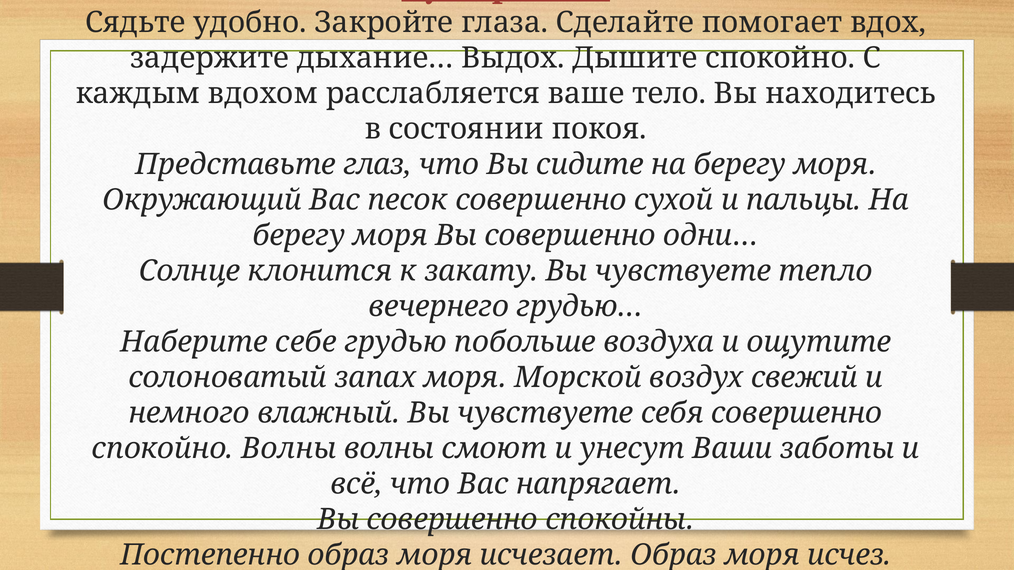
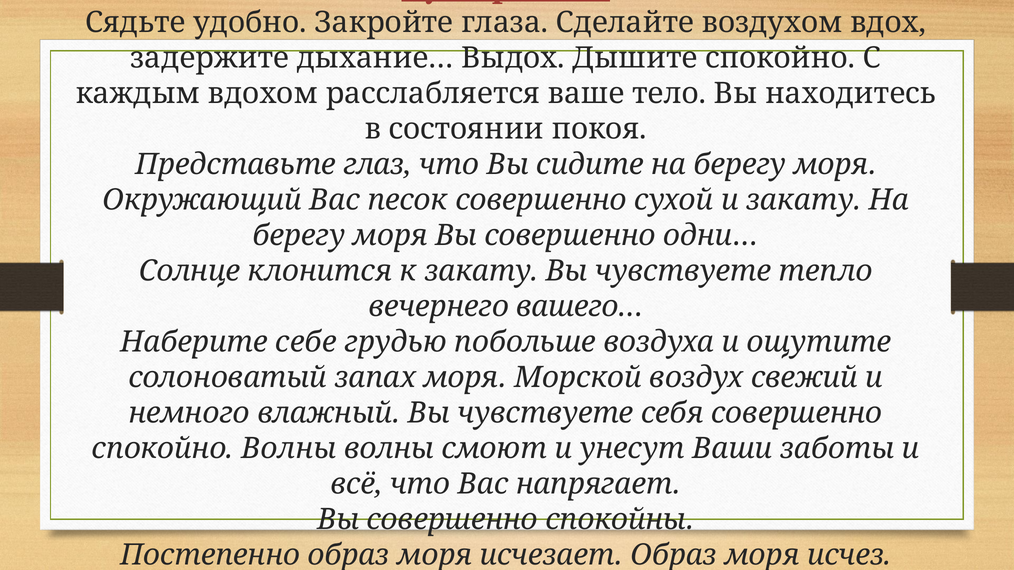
помогает: помогает -> воздухом (772, 23)
и пальцы: пальцы -> закату (804, 200)
грудью…: грудью… -> вашего… (580, 307)
